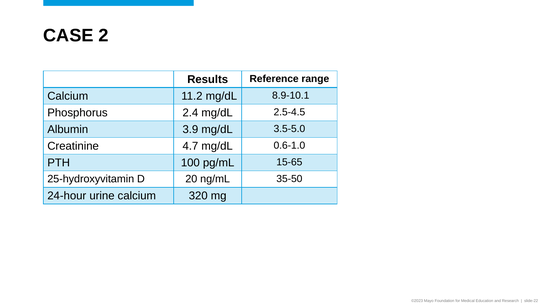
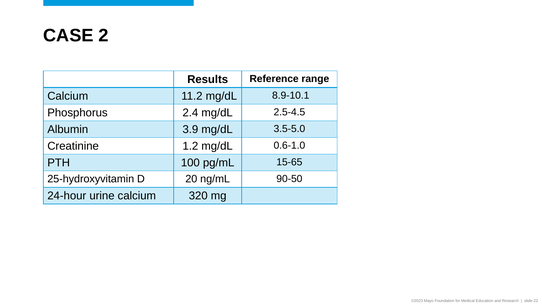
4.7: 4.7 -> 1.2 (190, 146)
35-50: 35-50 -> 90-50 (289, 179)
